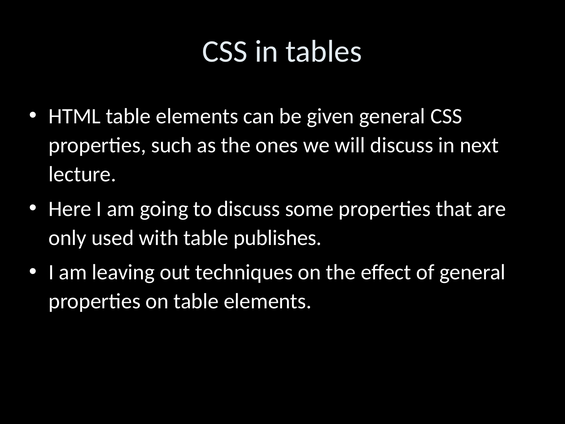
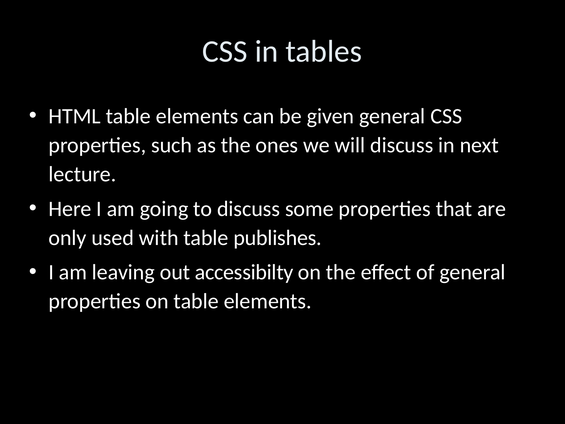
techniques: techniques -> accessibilty (244, 272)
